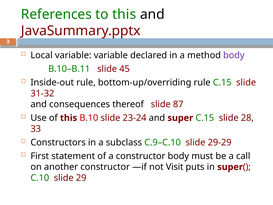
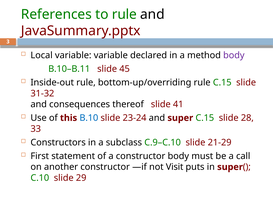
to this: this -> rule (124, 14)
87: 87 -> 41 (178, 104)
B.10 colour: red -> blue (89, 118)
29-29: 29-29 -> 21-29 (220, 142)
